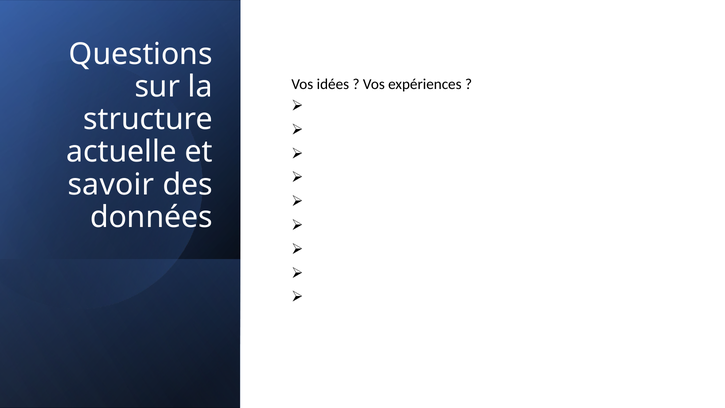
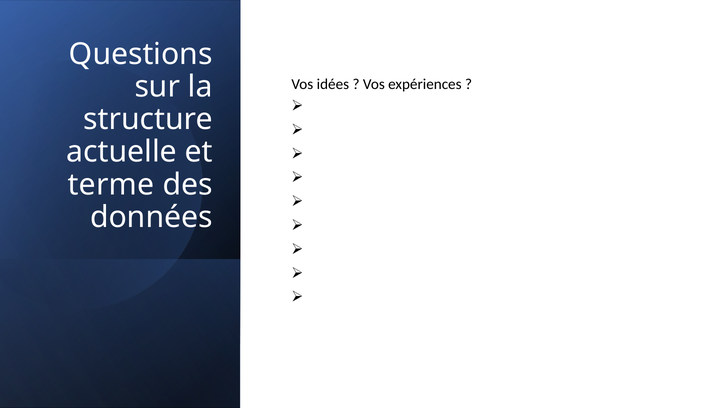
savoir: savoir -> terme (111, 184)
